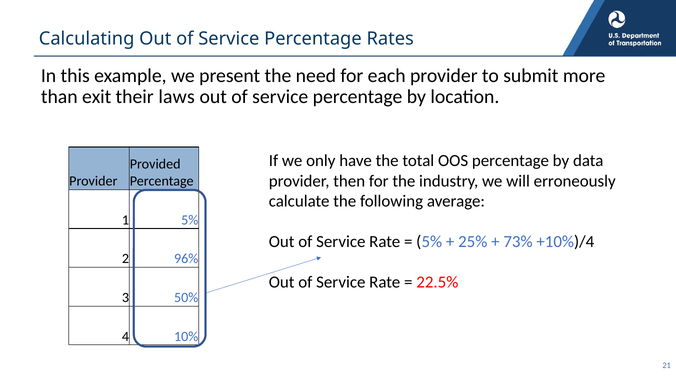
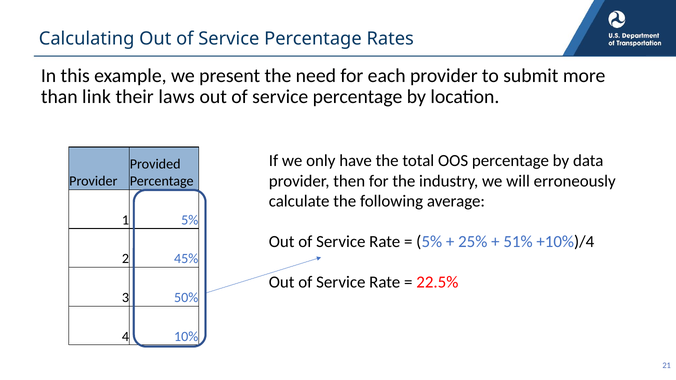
exit: exit -> link (97, 97)
73%: 73% -> 51% (518, 242)
96%: 96% -> 45% (186, 259)
